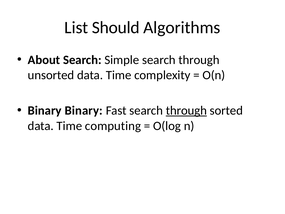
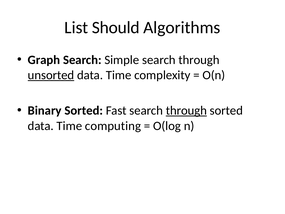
About: About -> Graph (44, 60)
unsorted underline: none -> present (51, 75)
Binary Binary: Binary -> Sorted (84, 110)
